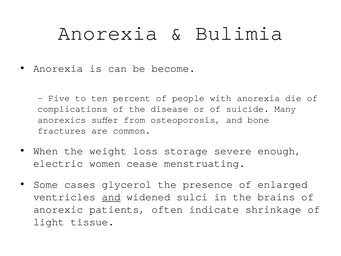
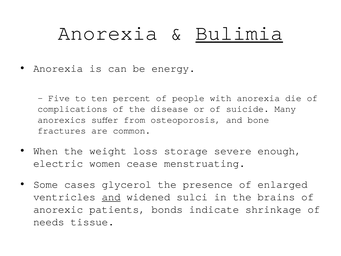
Bulimia underline: none -> present (239, 33)
become: become -> energy (174, 68)
often: often -> bonds (167, 209)
light: light -> needs (49, 222)
